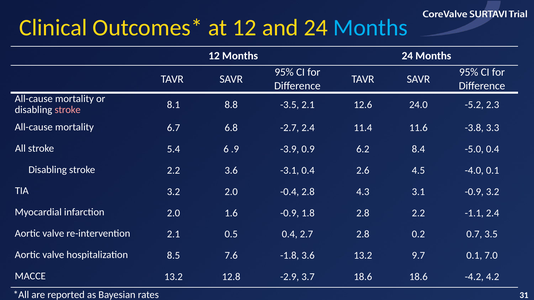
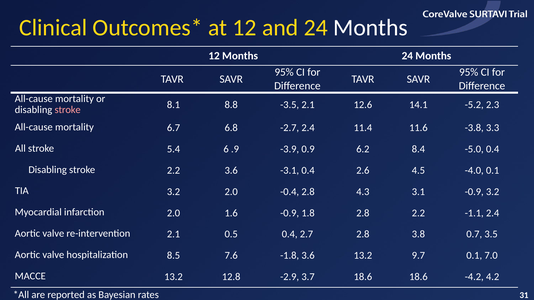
Months colour: light blue -> white (371, 28)
24.0: 24.0 -> 14.1 (418, 105)
0.2: 0.2 -> 3.8 (418, 235)
